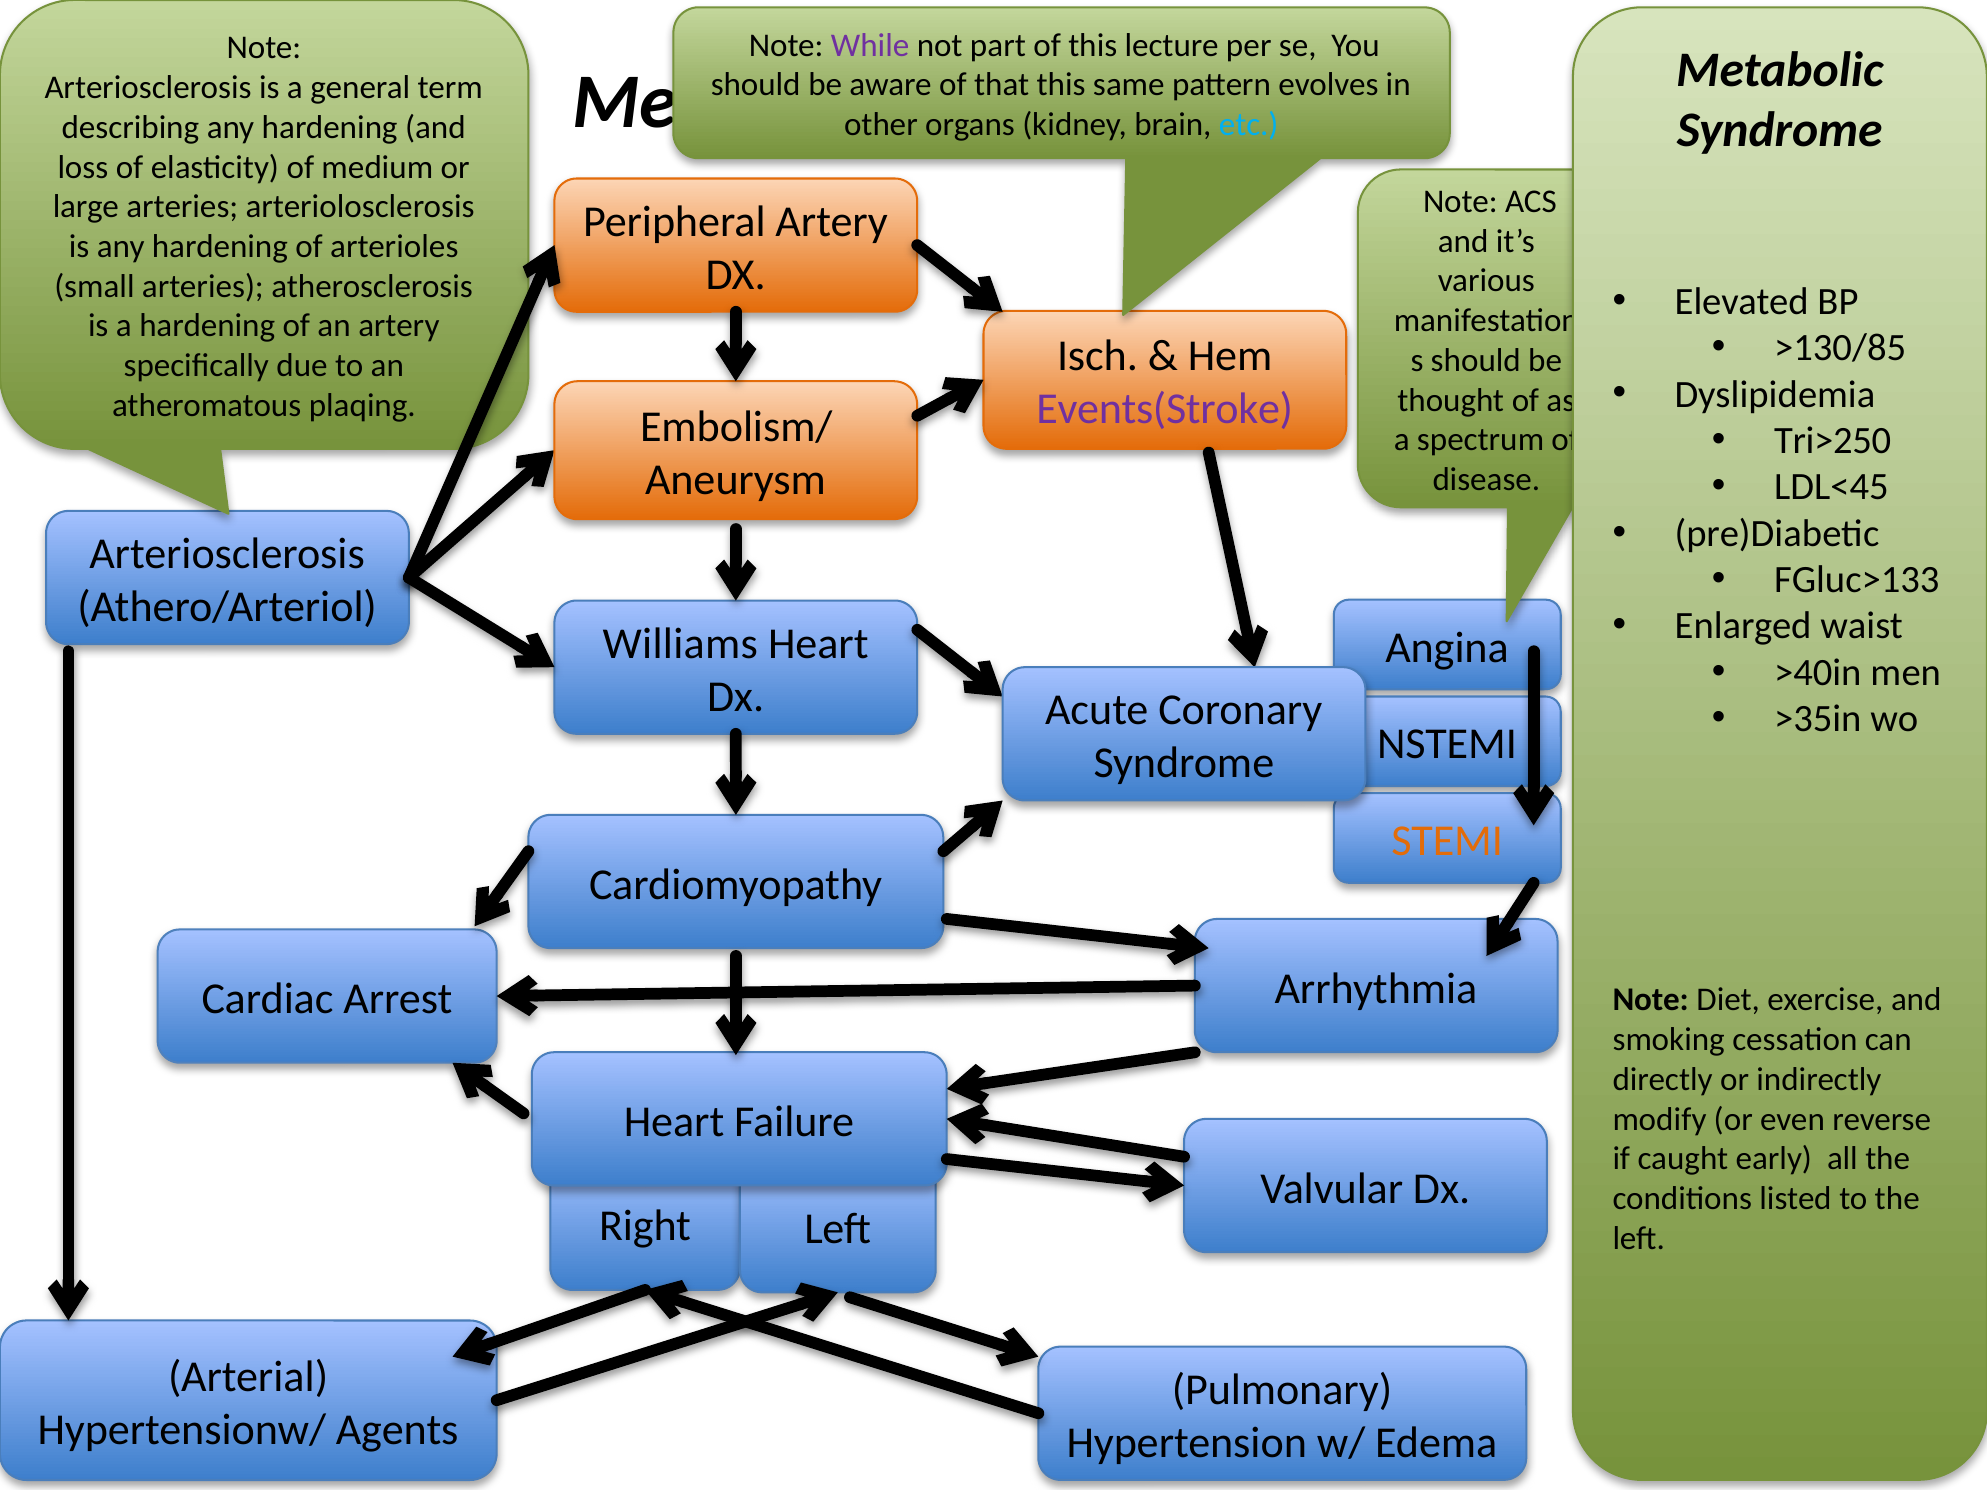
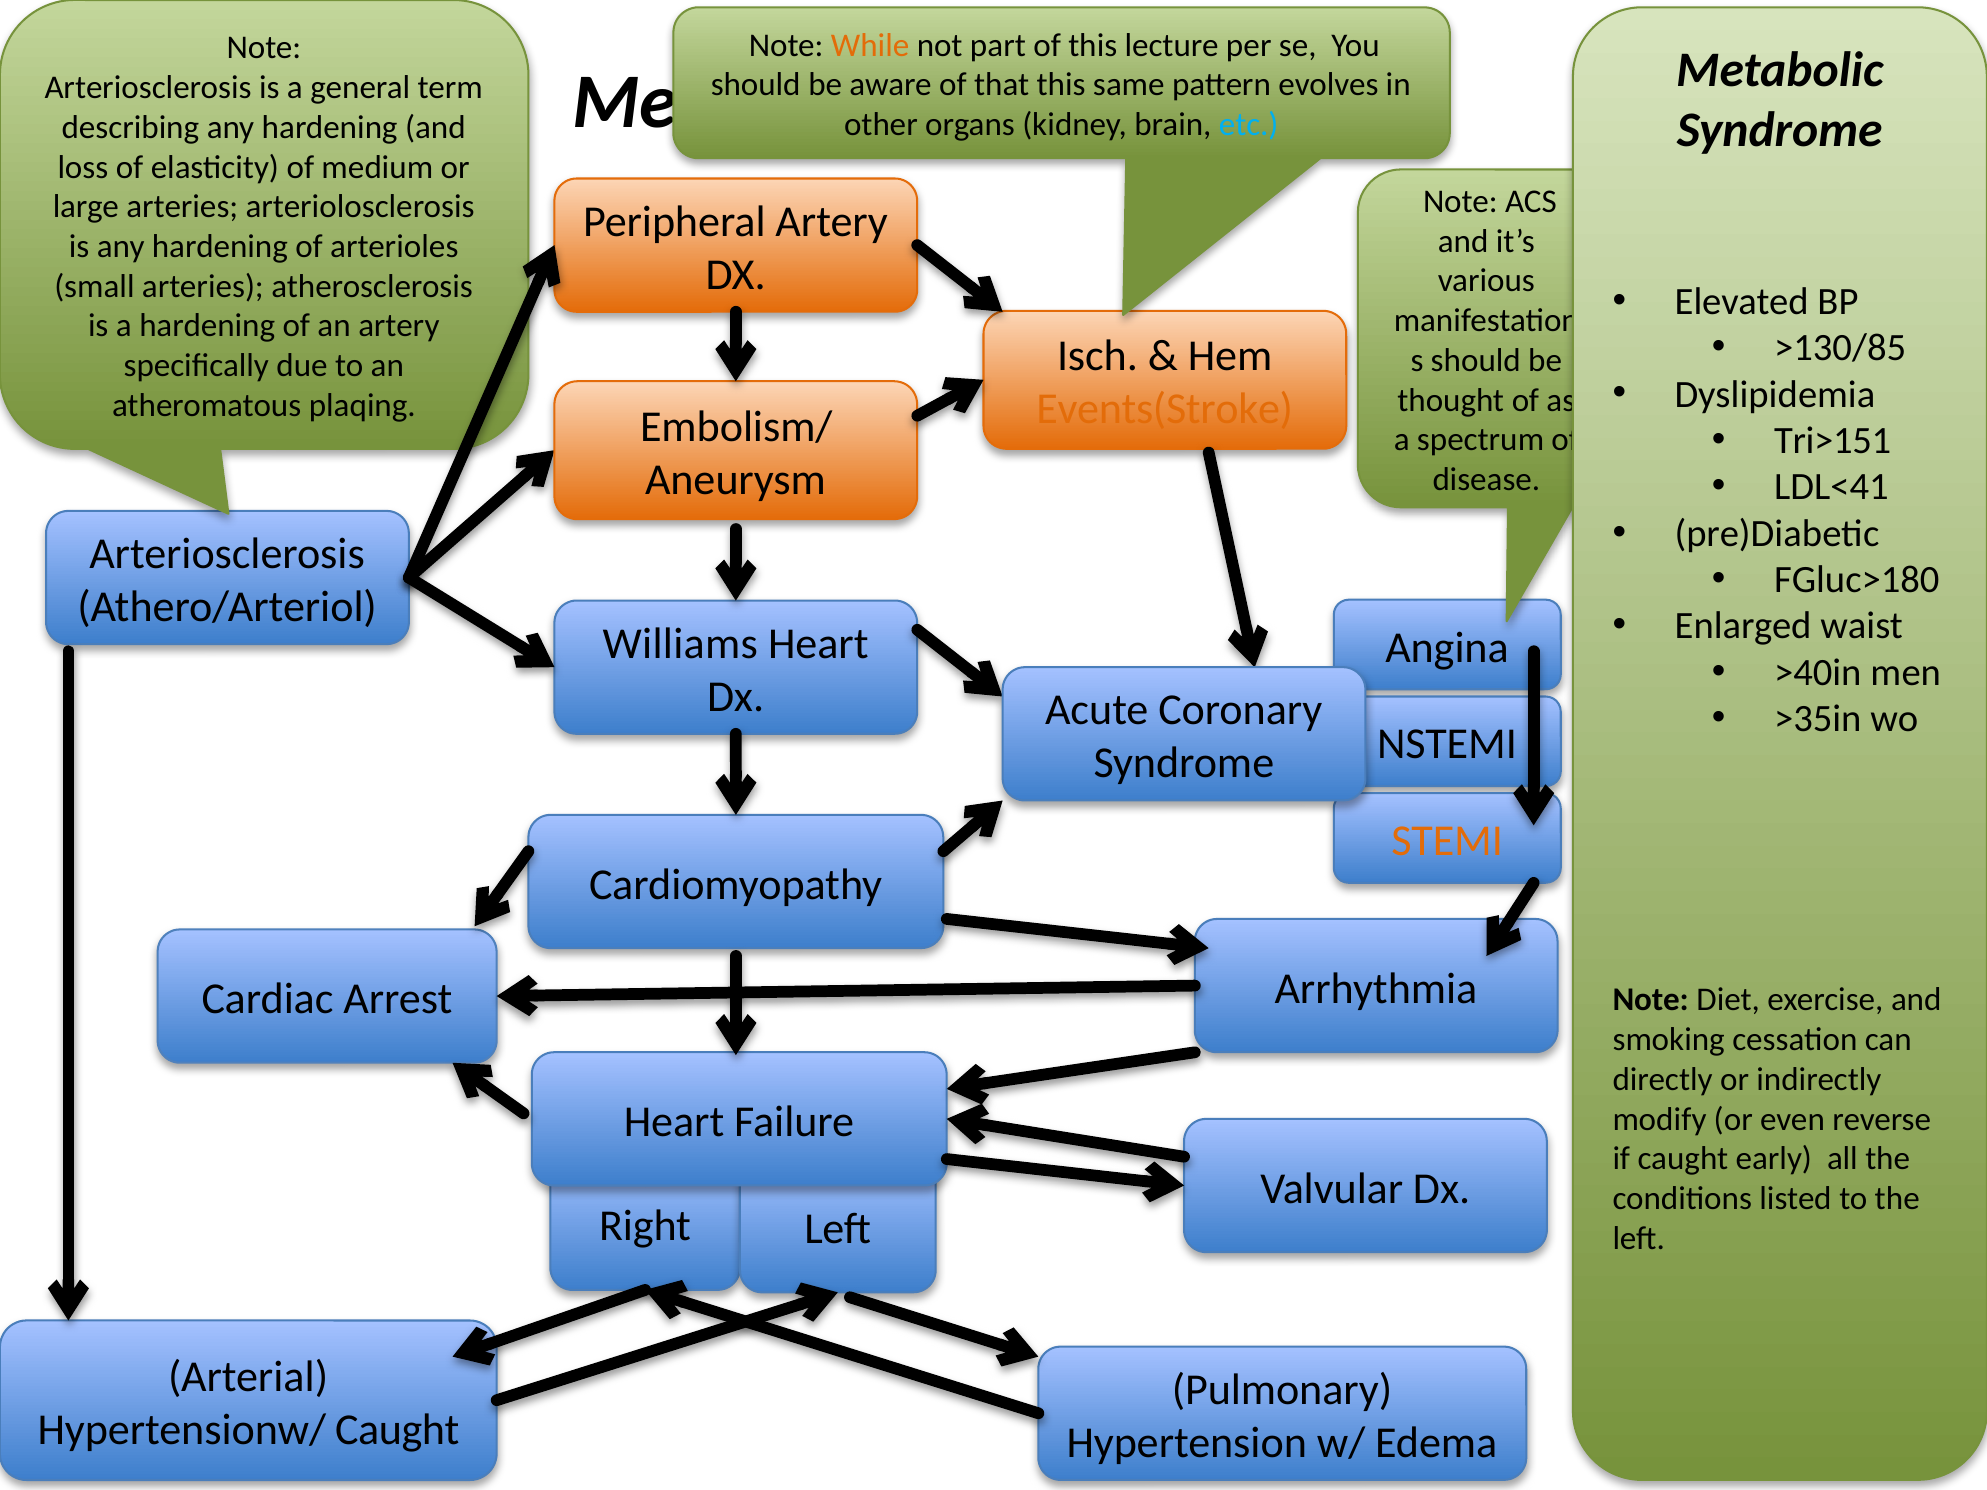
While colour: purple -> orange (870, 45)
Events(Stroke colour: purple -> orange (1165, 409)
Tri>250: Tri>250 -> Tri>151 (1833, 441)
LDL<45: LDL<45 -> LDL<41 (1831, 487)
FGluc>133: FGluc>133 -> FGluc>180 (1857, 580)
Hypertensionw/ Agents: Agents -> Caught (397, 1430)
